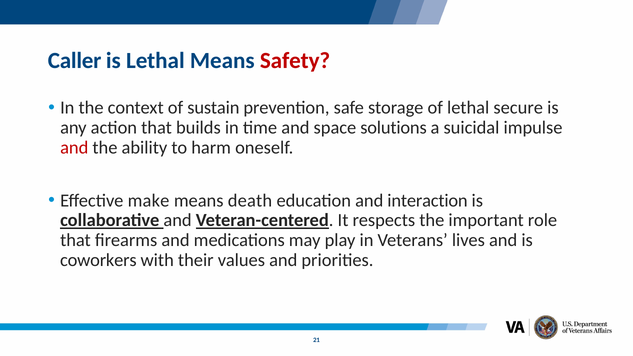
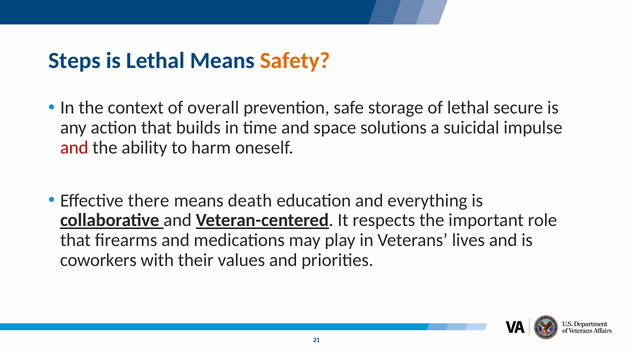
Caller: Caller -> Steps (74, 61)
Safety colour: red -> orange (295, 61)
sustain: sustain -> overall (213, 108)
make: make -> there (149, 200)
interaction: interaction -> everything (427, 200)
